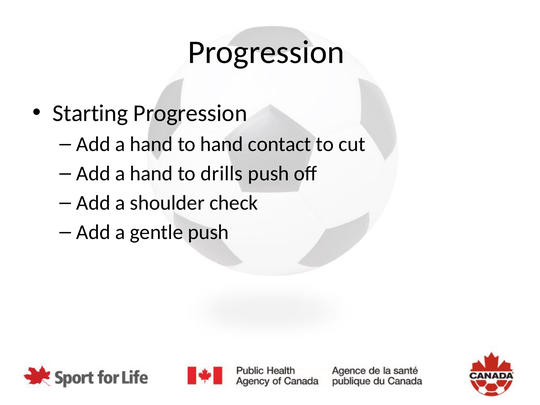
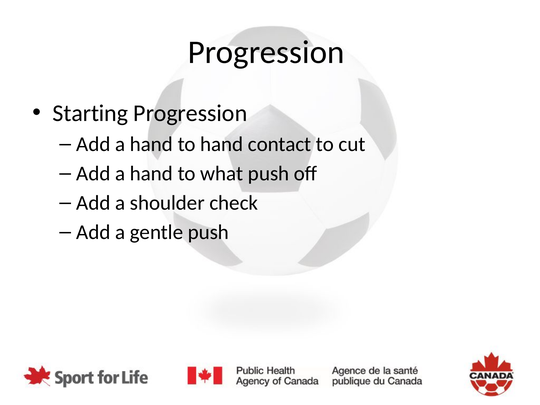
drills: drills -> what (222, 174)
